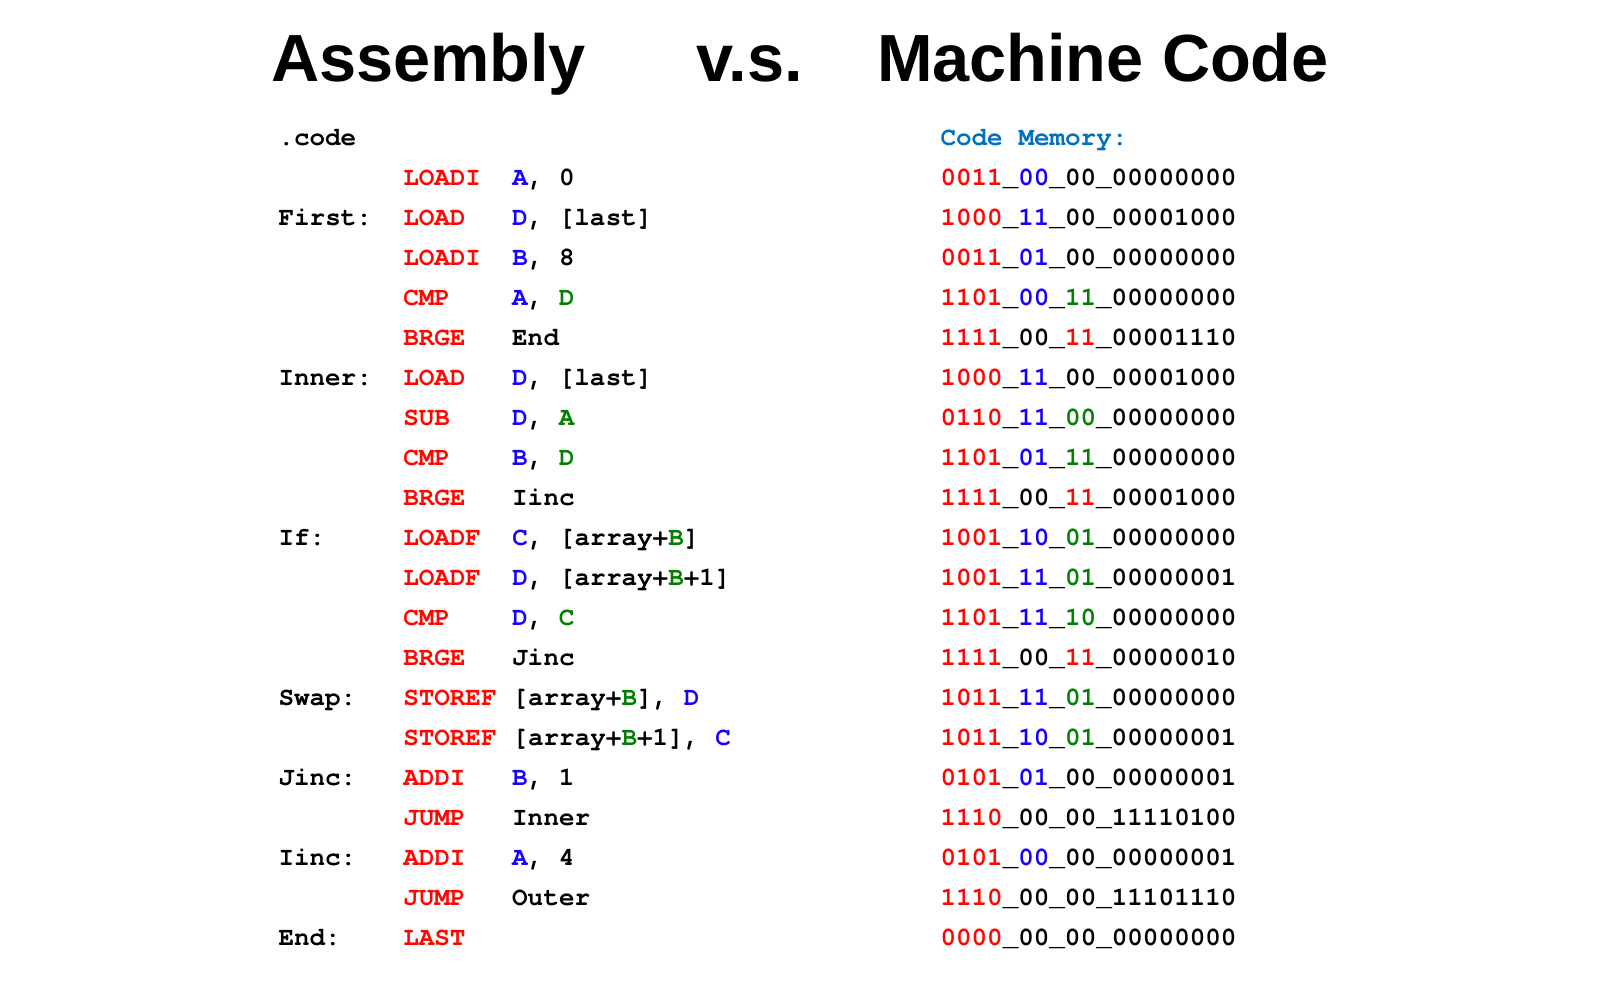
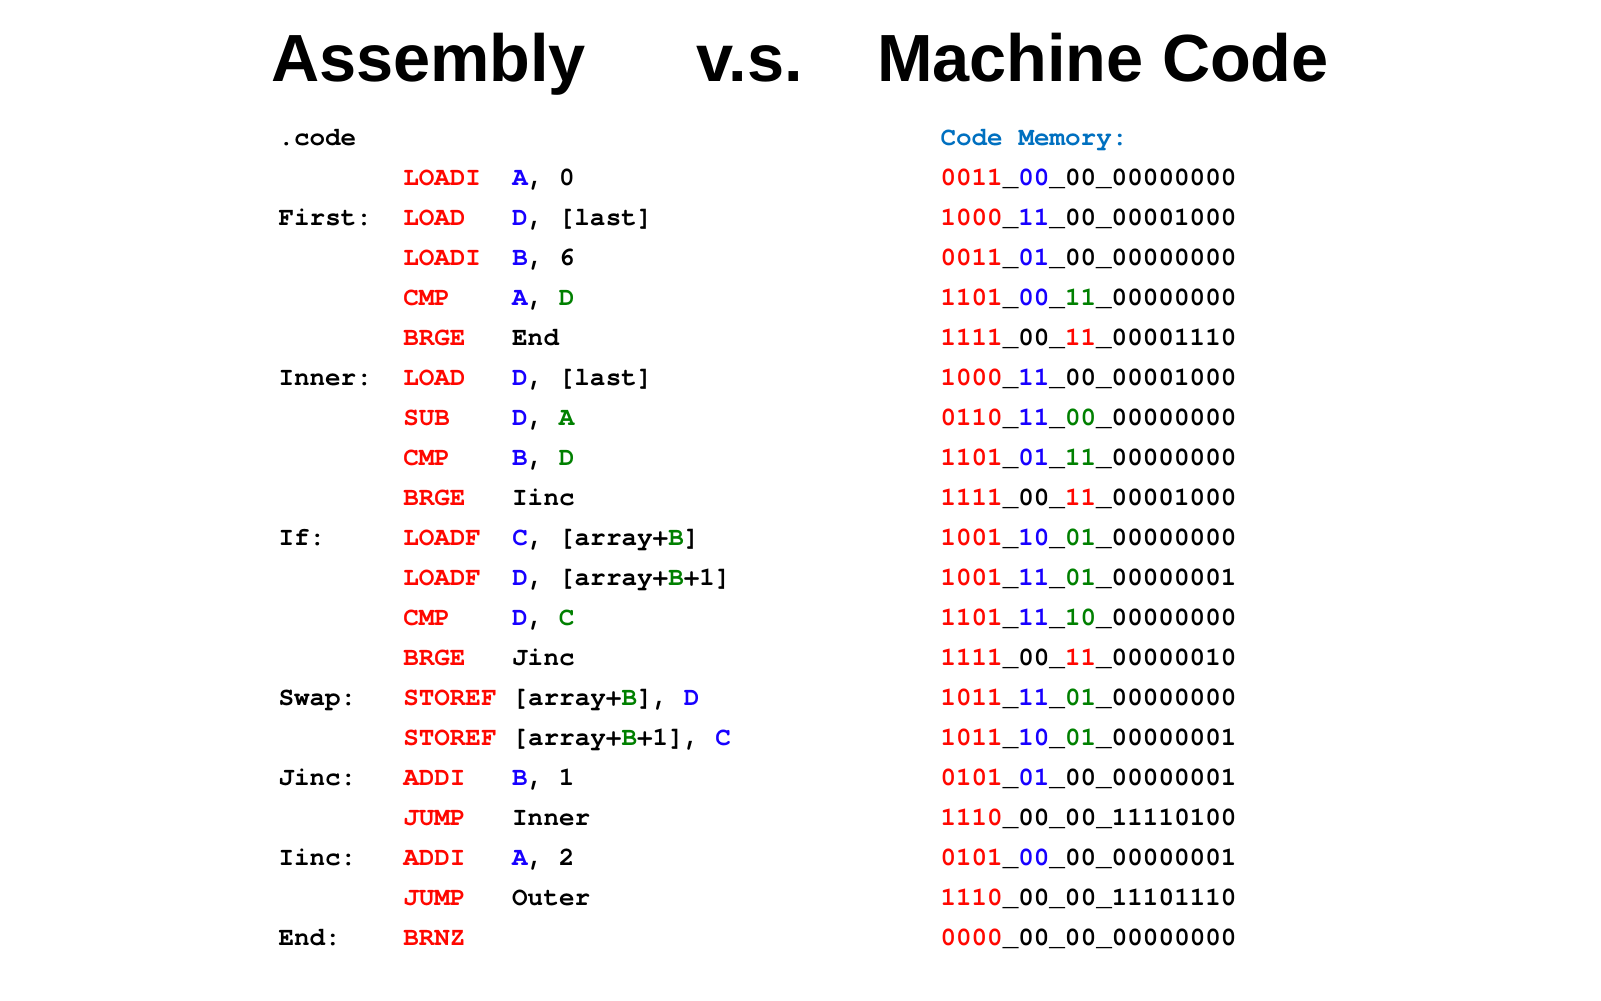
8: 8 -> 6 (567, 257)
4: 4 -> 2 (567, 857)
End LAST: LAST -> BRNZ (434, 936)
